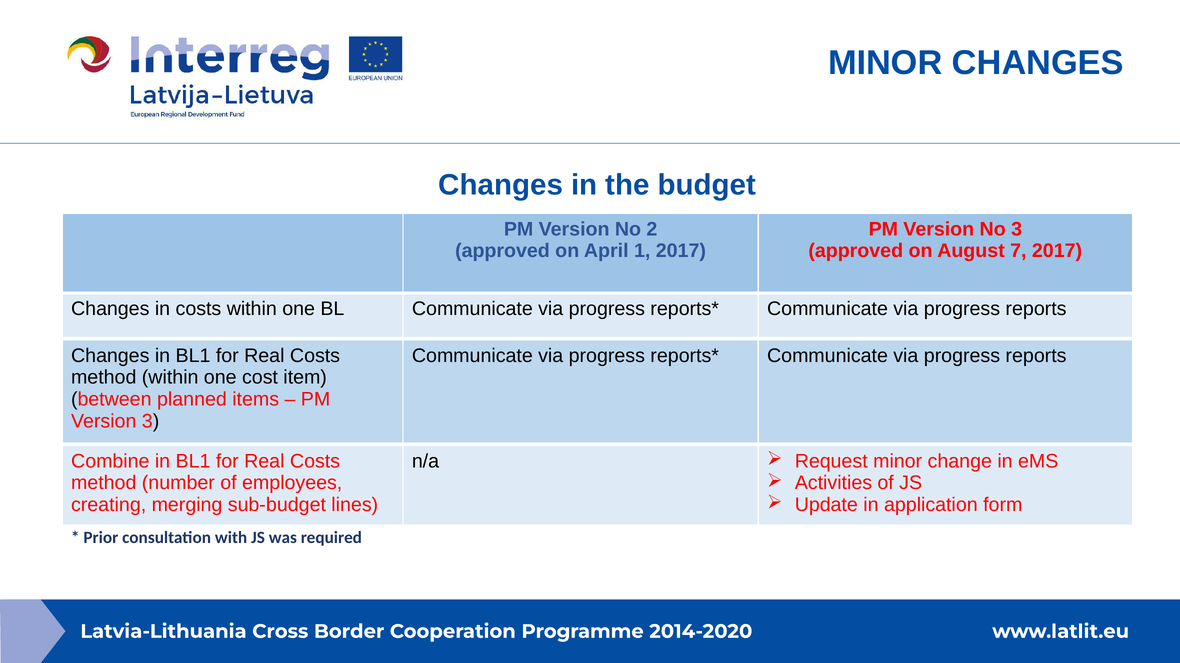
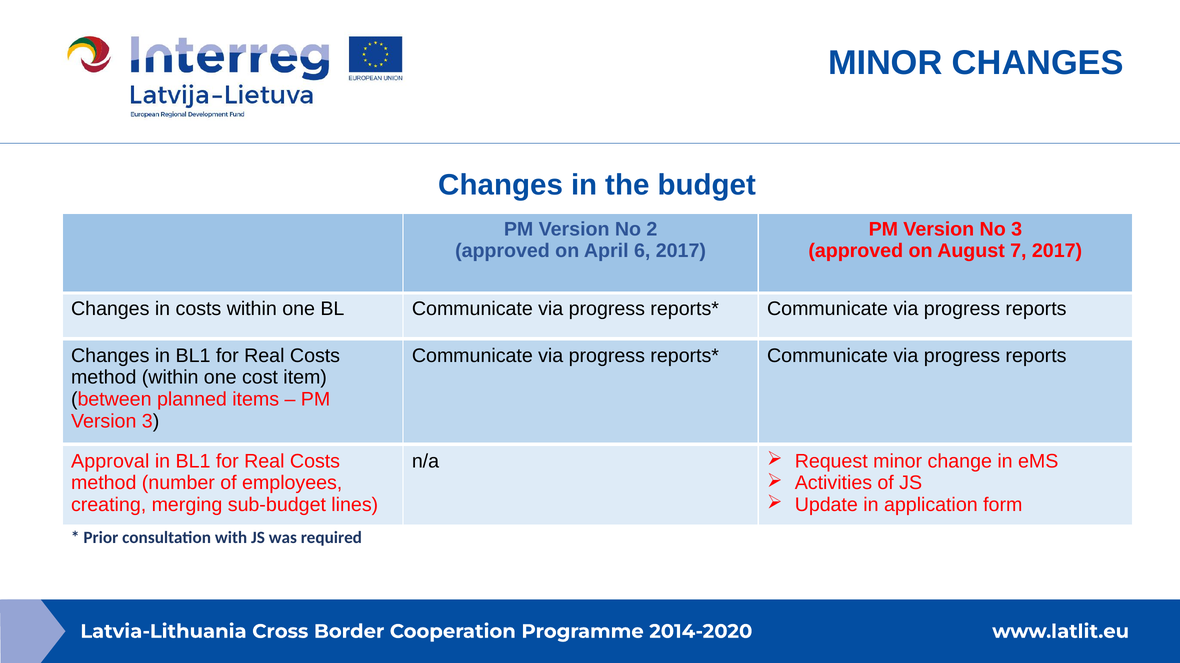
1: 1 -> 6 (642, 251)
Combine: Combine -> Approval (110, 462)
